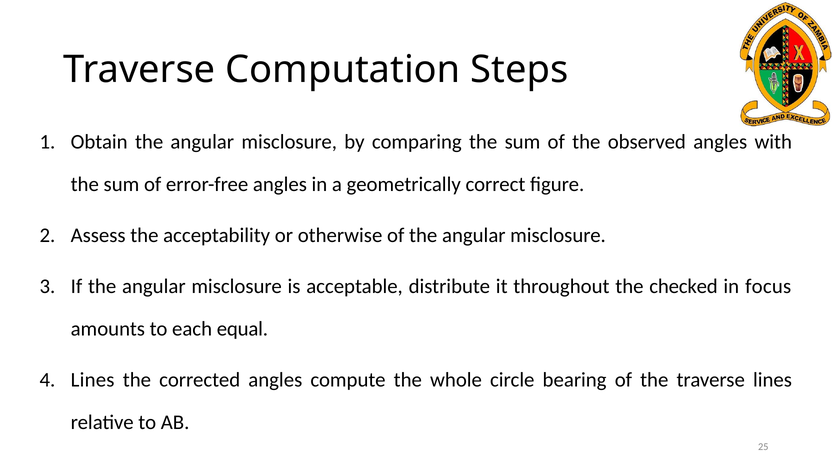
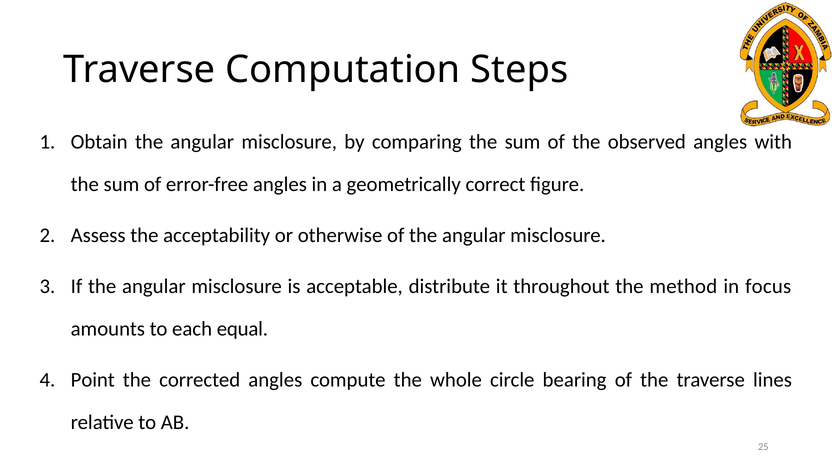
checked: checked -> method (683, 286)
Lines: Lines -> Point (93, 380)
